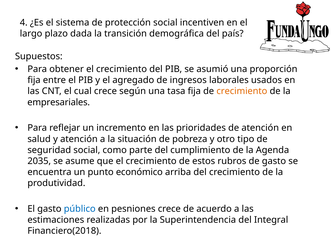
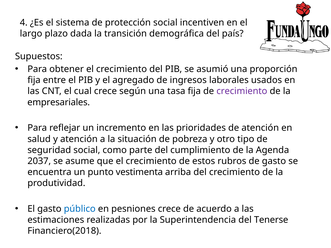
crecimiento colour: orange -> purple (242, 91)
2035: 2035 -> 2037 (39, 161)
económico: económico -> vestimenta (139, 172)
Integral: Integral -> Tenerse (271, 220)
